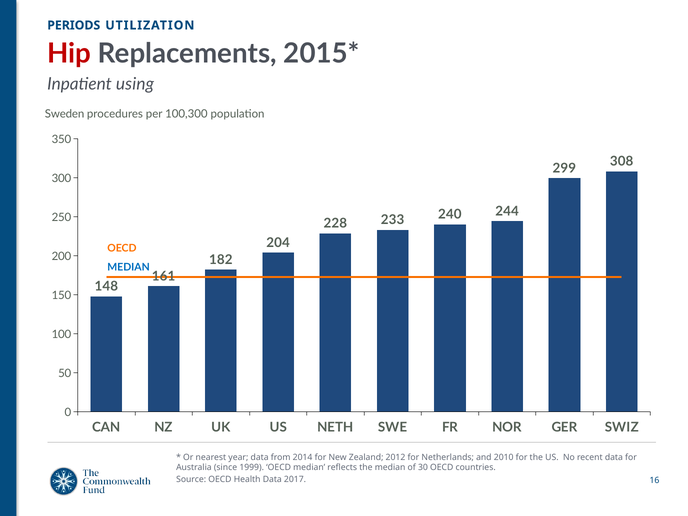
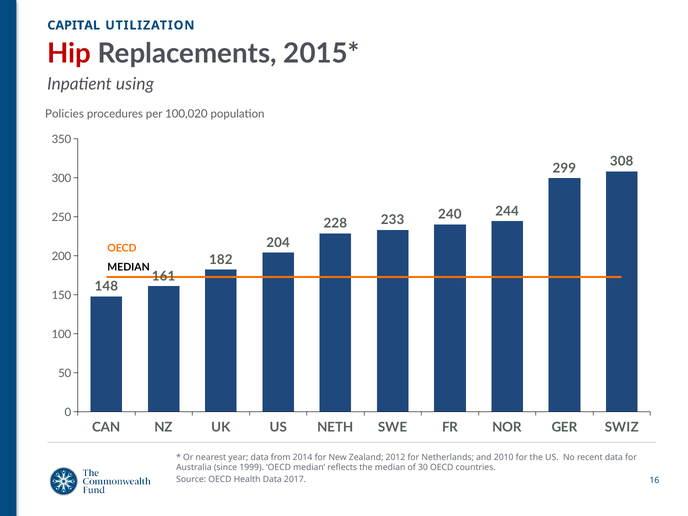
PERIODS: PERIODS -> CAPITAL (74, 25)
Sweden: Sweden -> Policies (64, 114)
100,300: 100,300 -> 100,020 (186, 114)
MEDIAN colour: blue -> black (129, 267)
